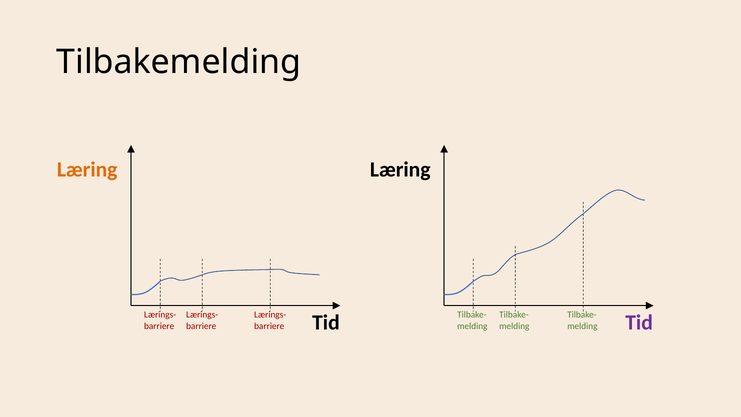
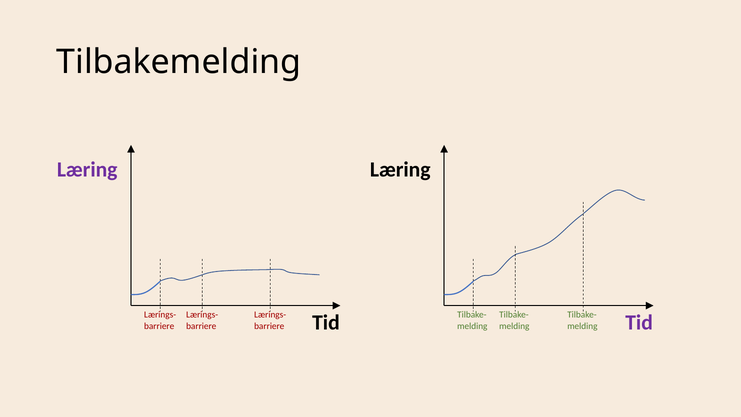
Læring colour: orange -> purple (87, 169)
